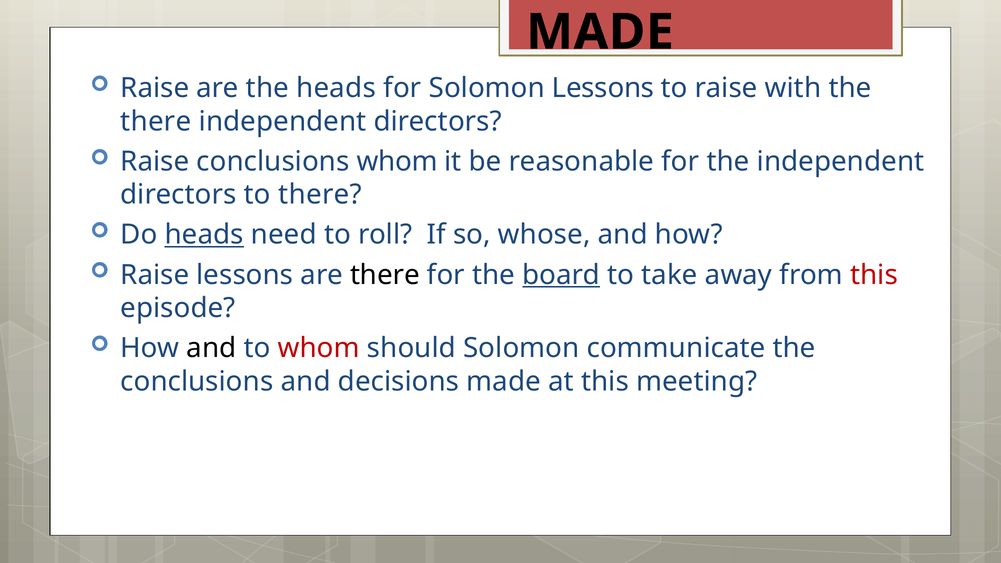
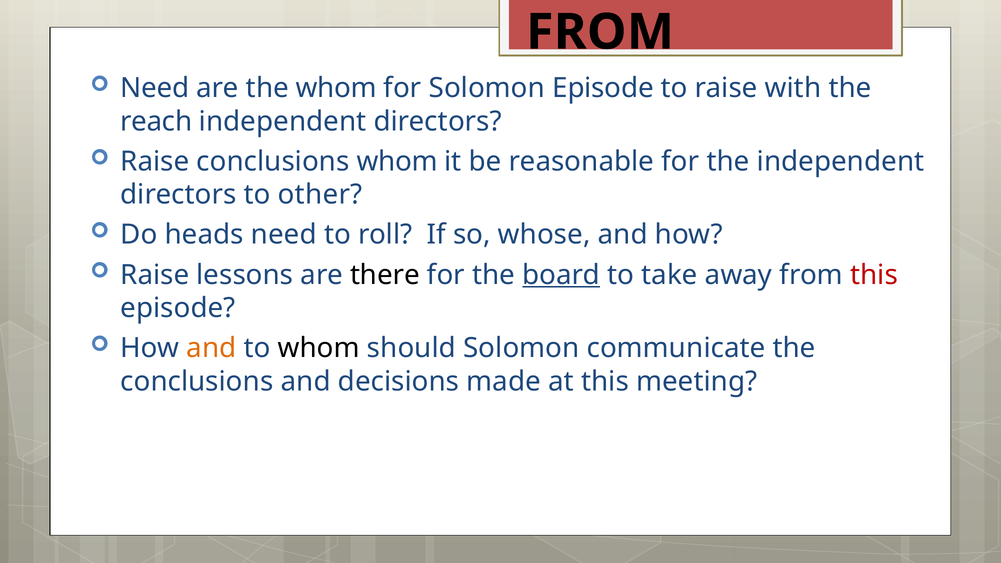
MADE: MADE -> FROM (600, 32)
Raise: Raise -> Need (155, 88)
the heads: heads -> whom (336, 88)
Solomon Lessons: Lessons -> Episode (603, 88)
there: there -> reach (156, 121)
to there: there -> other (320, 195)
heads underline: present -> none (204, 235)
and colour: black -> orange (211, 348)
whom colour: red -> black (319, 348)
